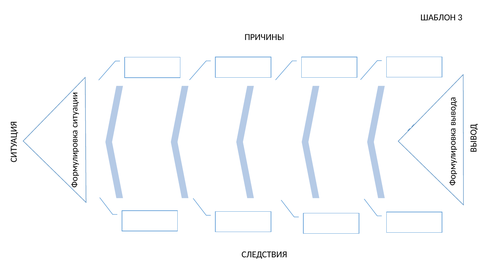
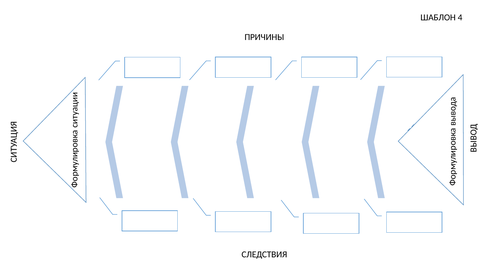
3: 3 -> 4 (460, 17)
